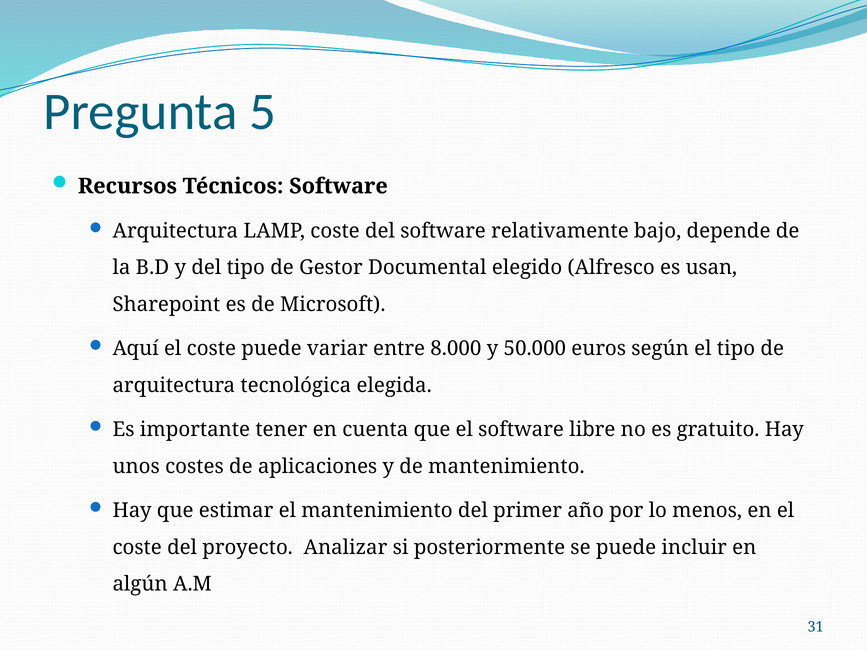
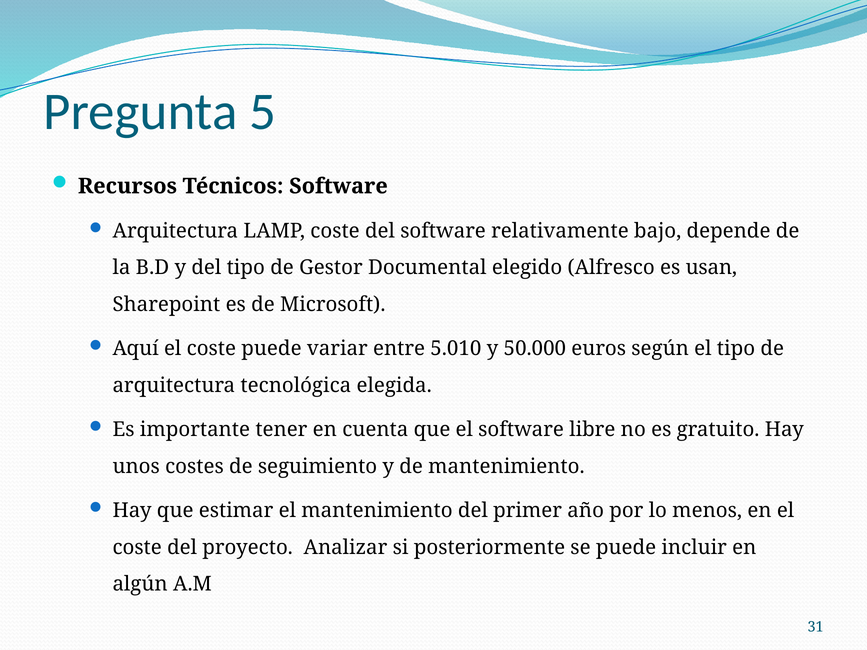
8.000: 8.000 -> 5.010 (456, 349)
aplicaciones: aplicaciones -> seguimiento (318, 467)
